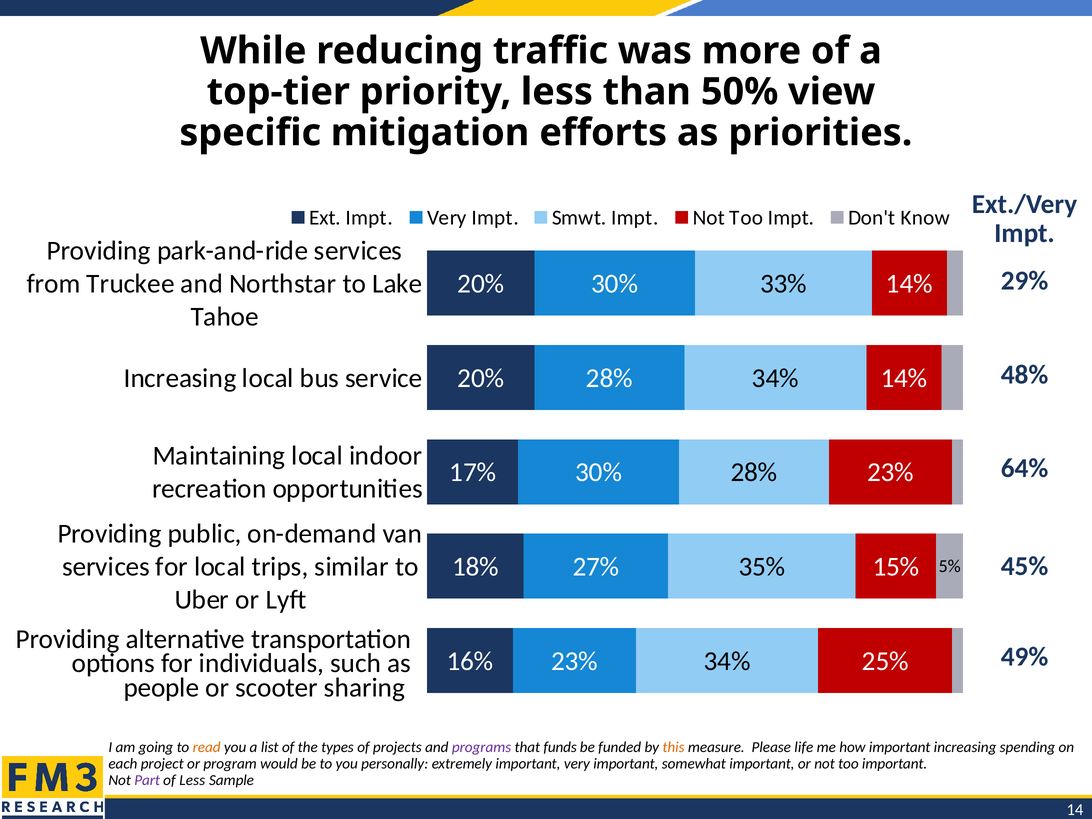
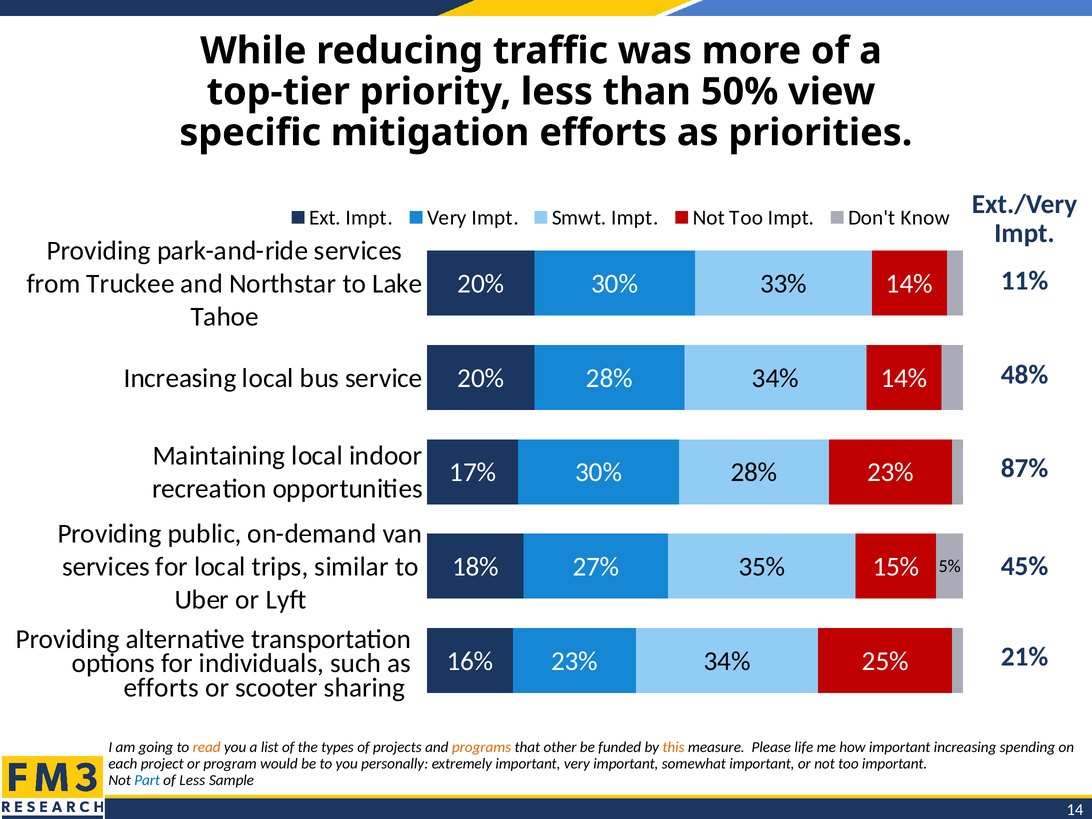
29%: 29% -> 11% (1025, 281)
64%: 64% -> 87% (1025, 468)
49%: 49% -> 21% (1025, 657)
people: people -> efforts (161, 688)
programs colour: purple -> orange (482, 747)
funds: funds -> other (560, 747)
Part colour: purple -> blue (147, 780)
